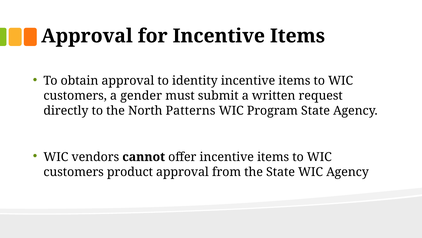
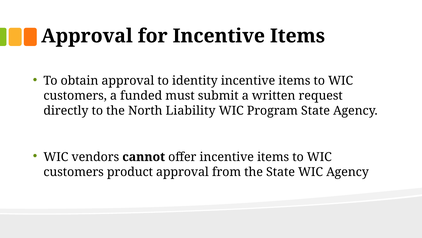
gender: gender -> funded (141, 96)
Patterns: Patterns -> Liability (191, 111)
